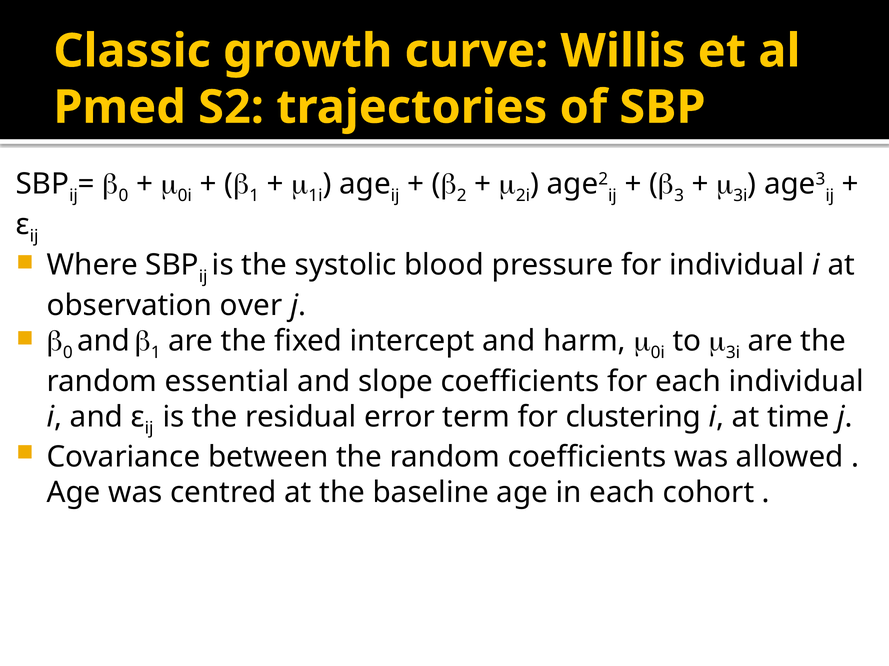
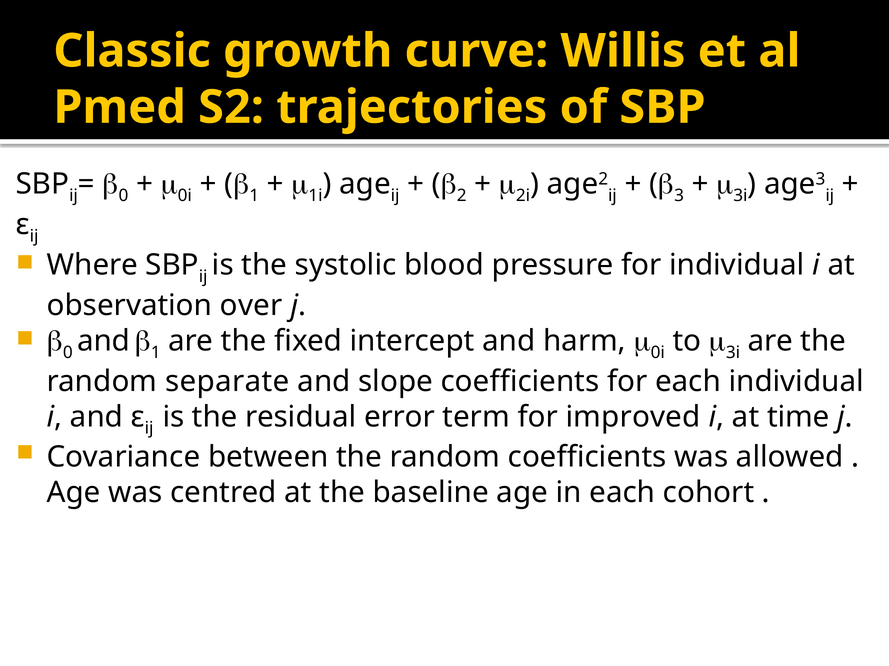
essential: essential -> separate (227, 382)
clustering: clustering -> improved (633, 417)
